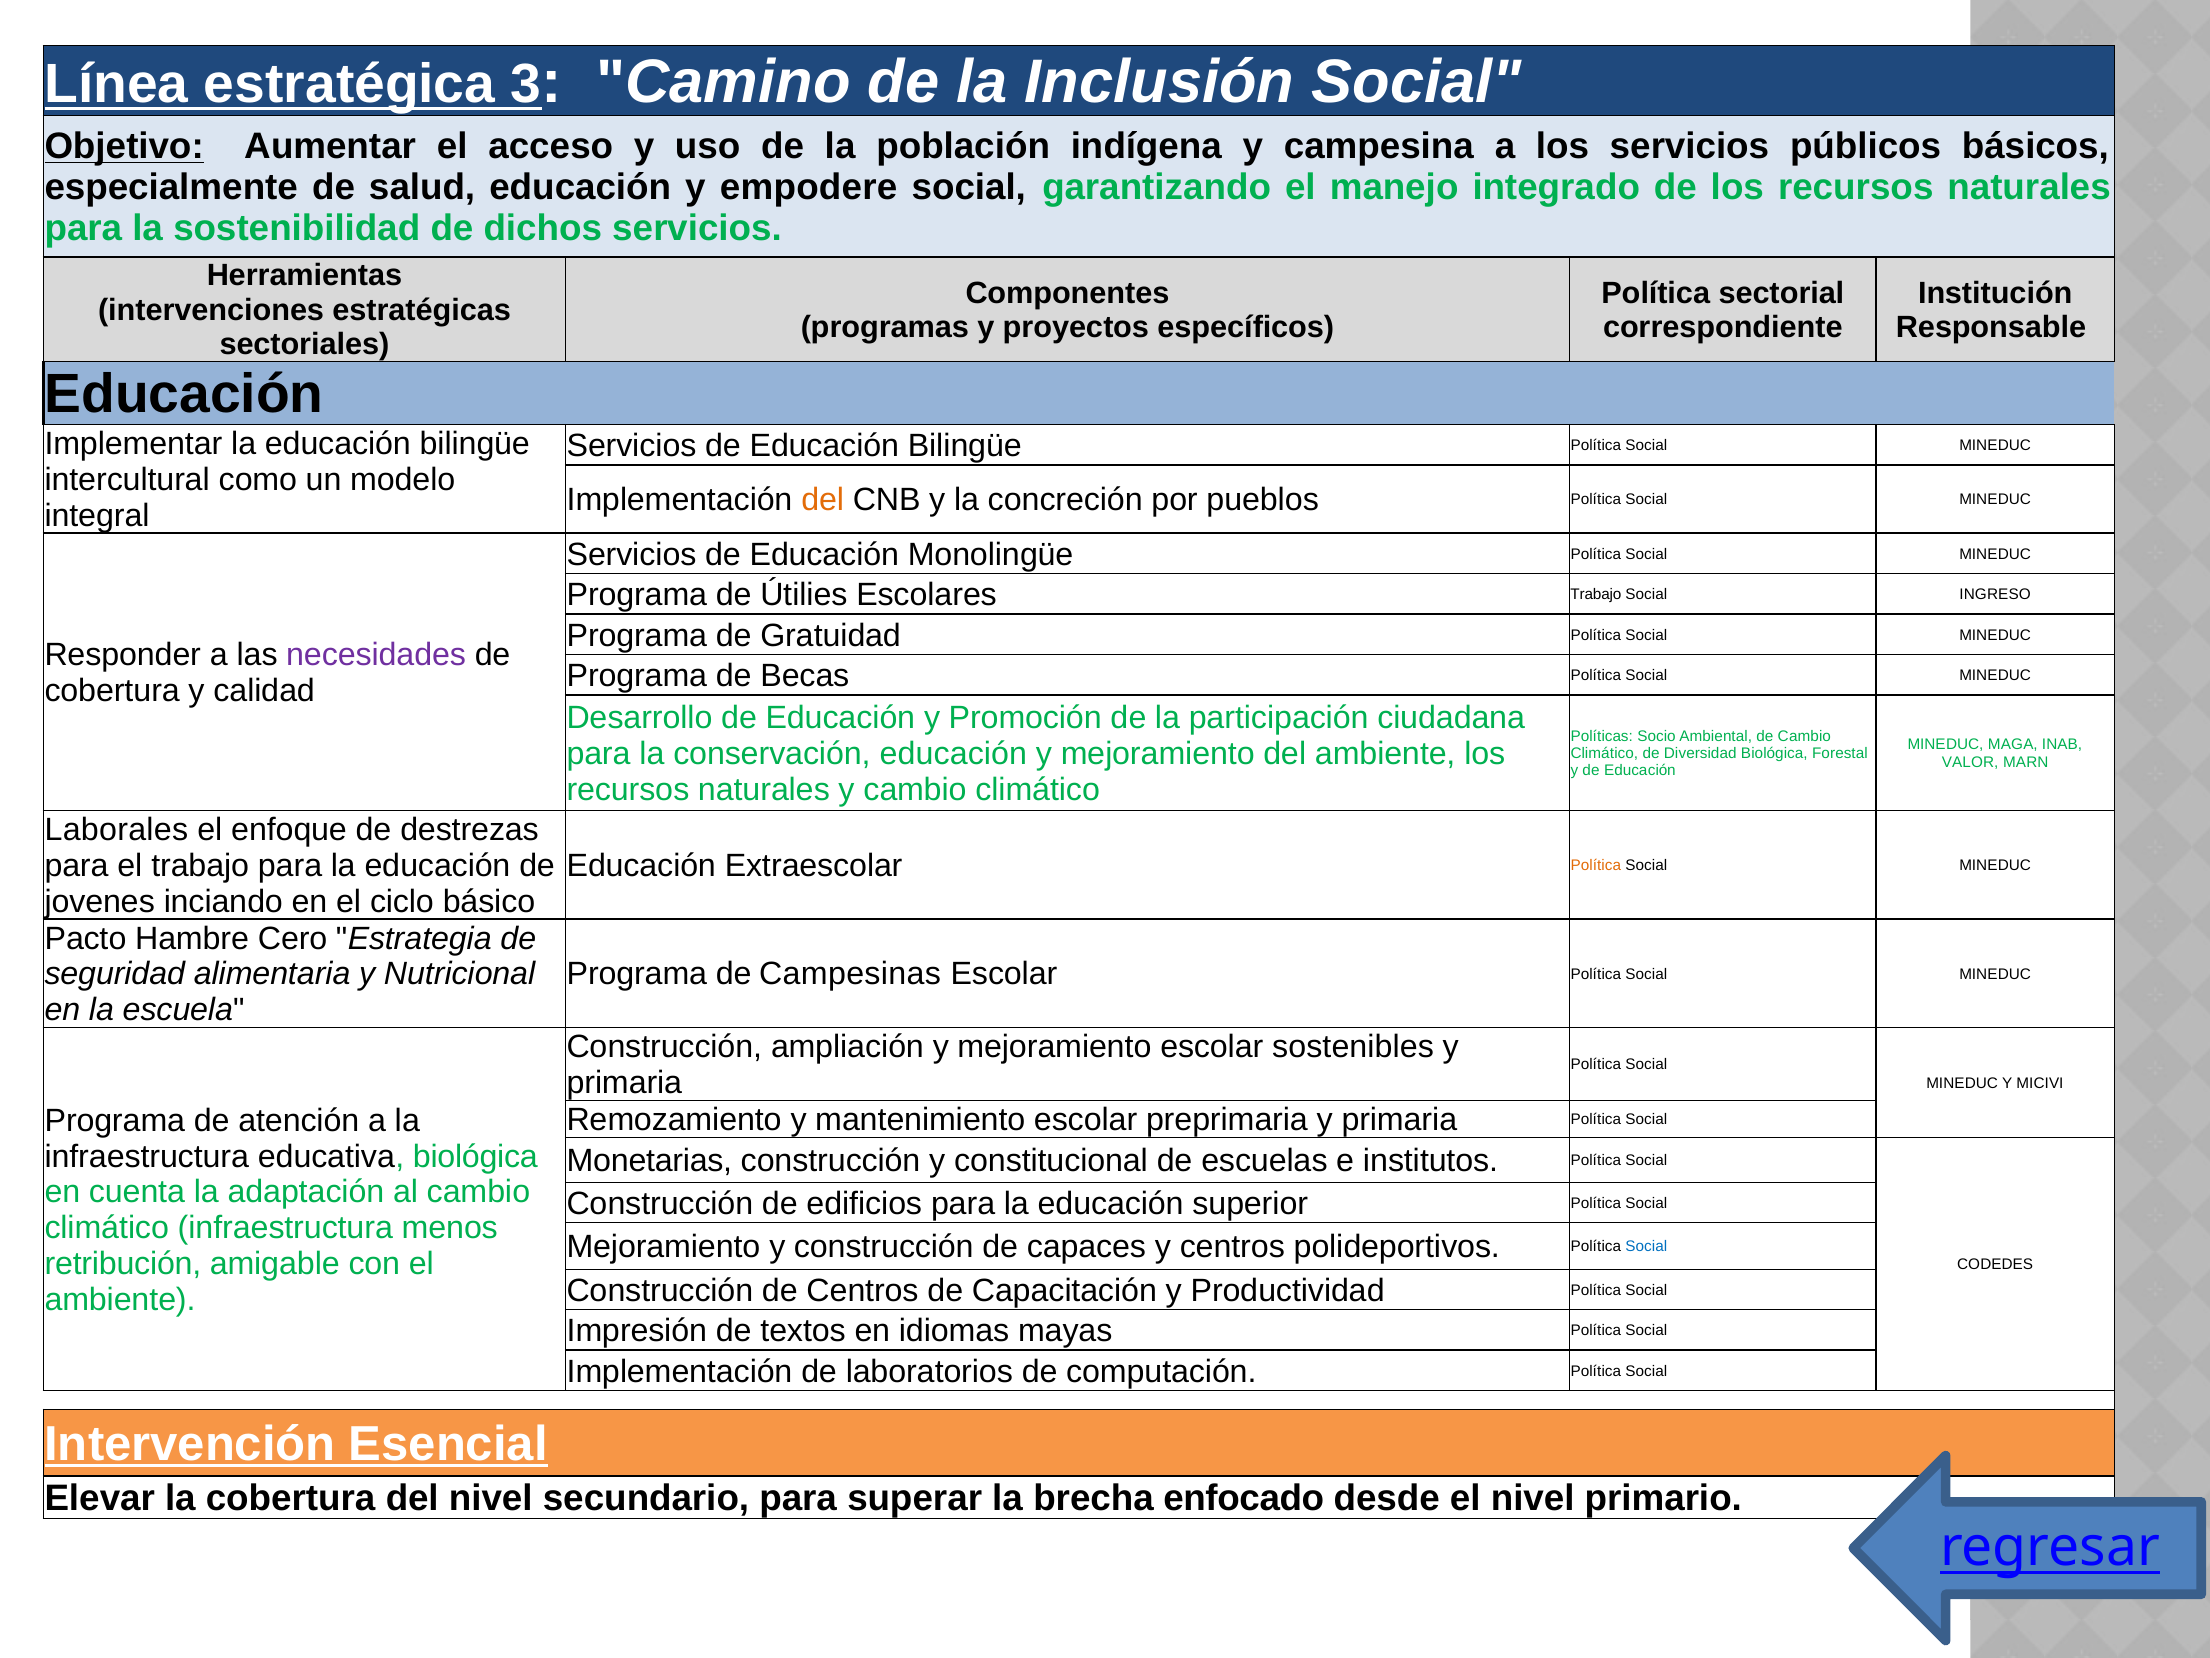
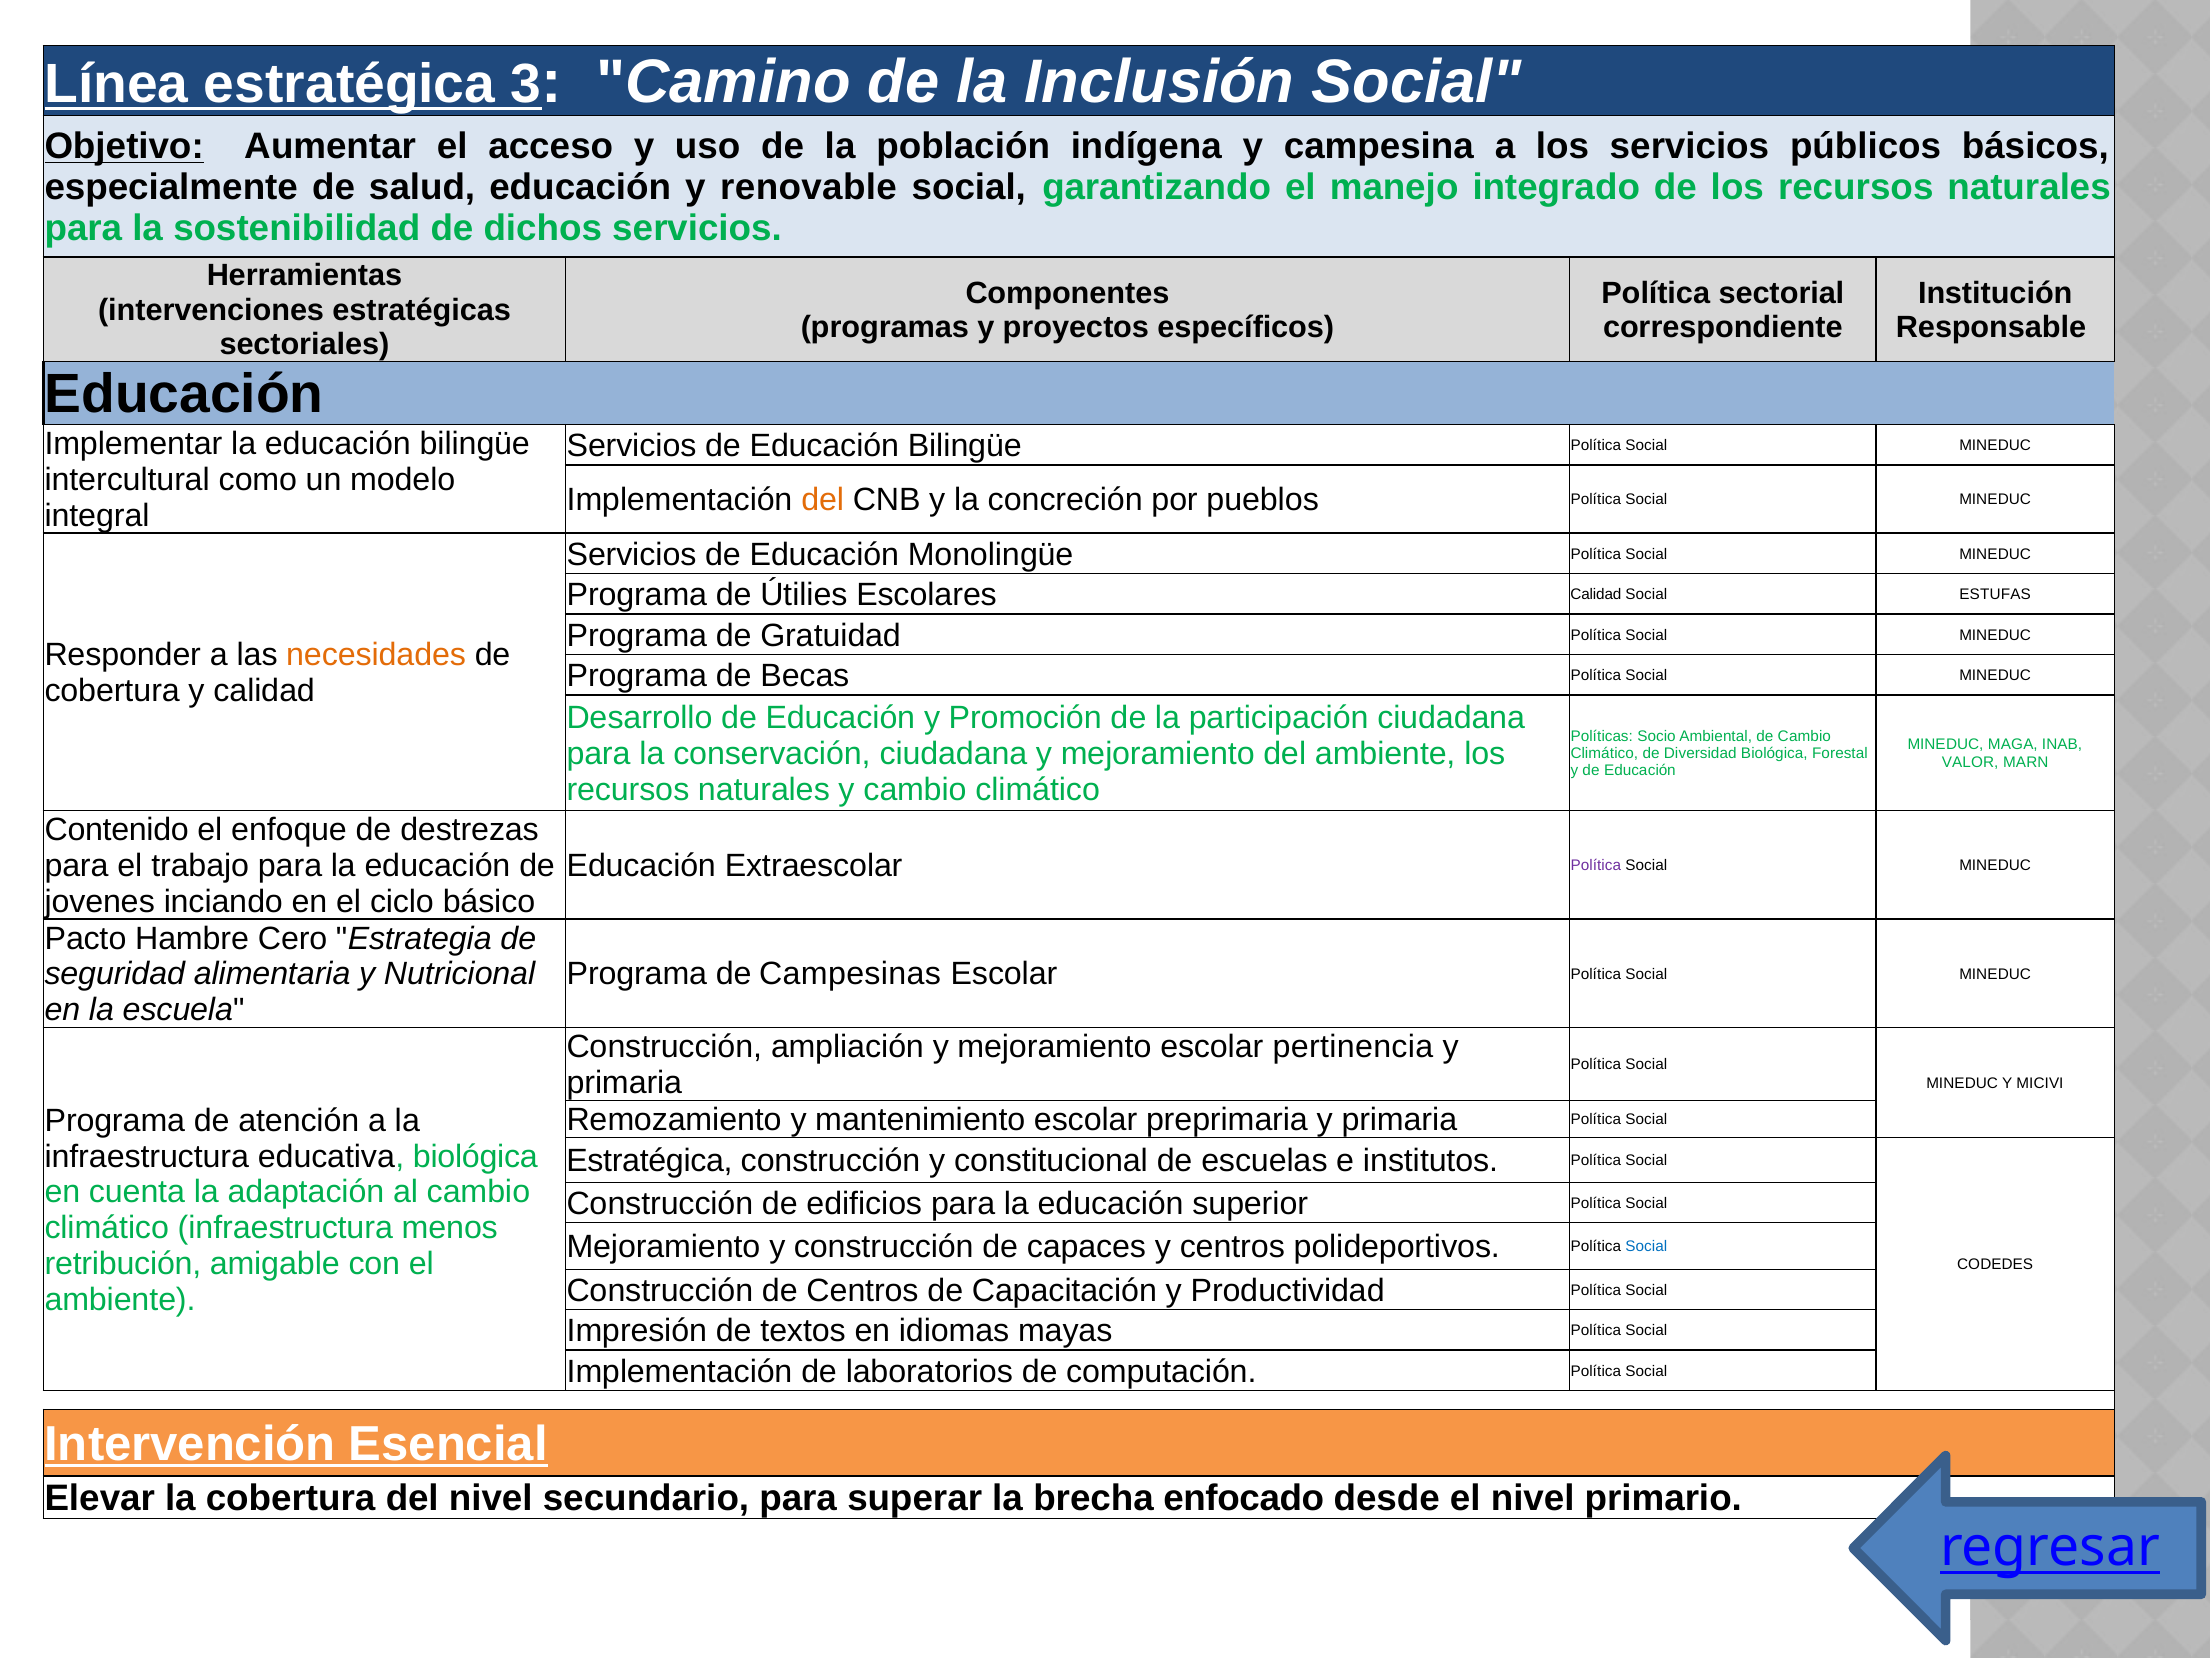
empodere: empodere -> renovable (809, 188)
Escolares Trabajo: Trabajo -> Calidad (1596, 595)
INGRESO: INGRESO -> ESTUFAS (1995, 595)
necesidades colour: purple -> orange (376, 655)
conservación educación: educación -> ciudadana (953, 753)
Laborales: Laborales -> Contenido (117, 830)
Política colour: orange -> purple (1596, 865)
sostenibles: sostenibles -> pertinencia (1353, 1047)
Monetarias: Monetarias -> Estratégica (649, 1161)
